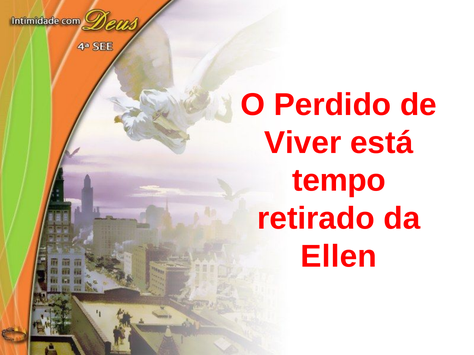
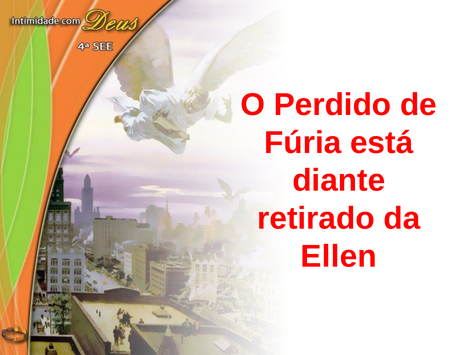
Viver: Viver -> Fúria (303, 143)
tempo: tempo -> diante (339, 181)
